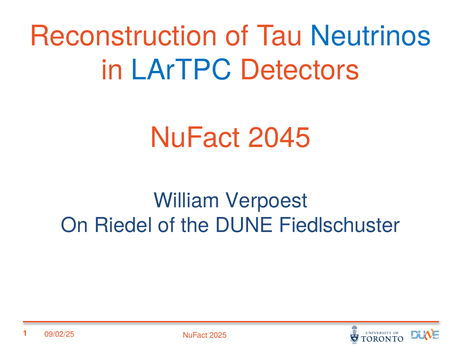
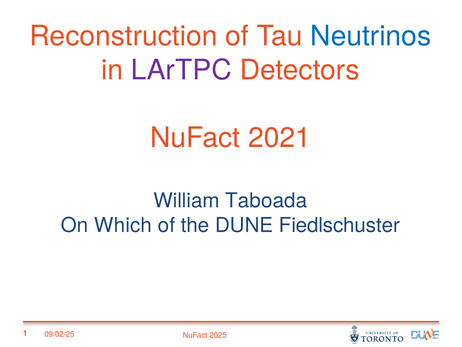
LArTPC colour: blue -> purple (181, 70)
2045: 2045 -> 2021 (279, 138)
Verpoest: Verpoest -> Taboada (266, 200)
Riedel: Riedel -> Which (123, 225)
